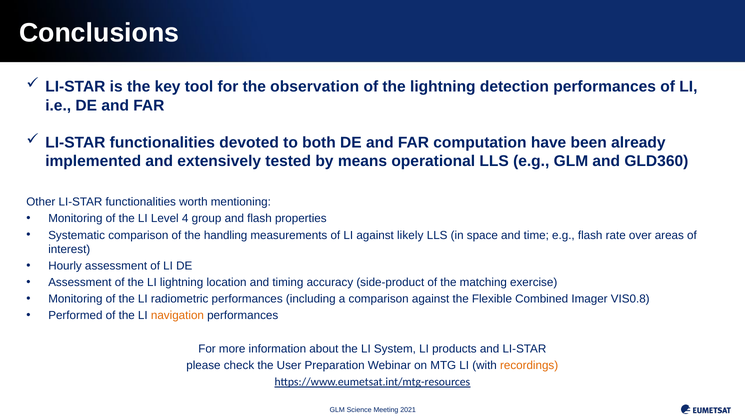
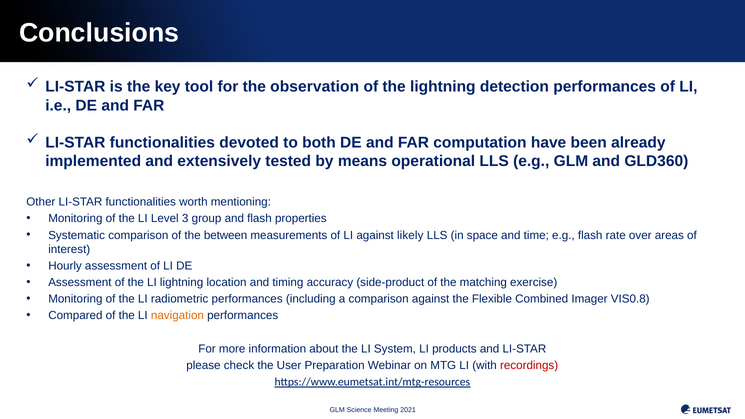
4: 4 -> 3 (185, 219)
handling: handling -> between (226, 235)
Performed: Performed -> Compared (75, 316)
recordings colour: orange -> red (529, 365)
